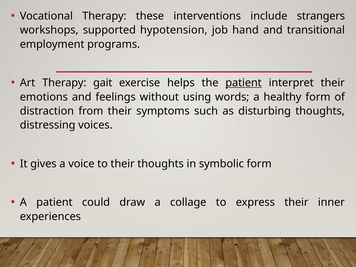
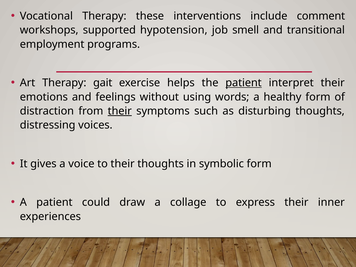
strangers: strangers -> comment (321, 16)
hand: hand -> smell (246, 30)
their underline: none -> present (120, 111)
